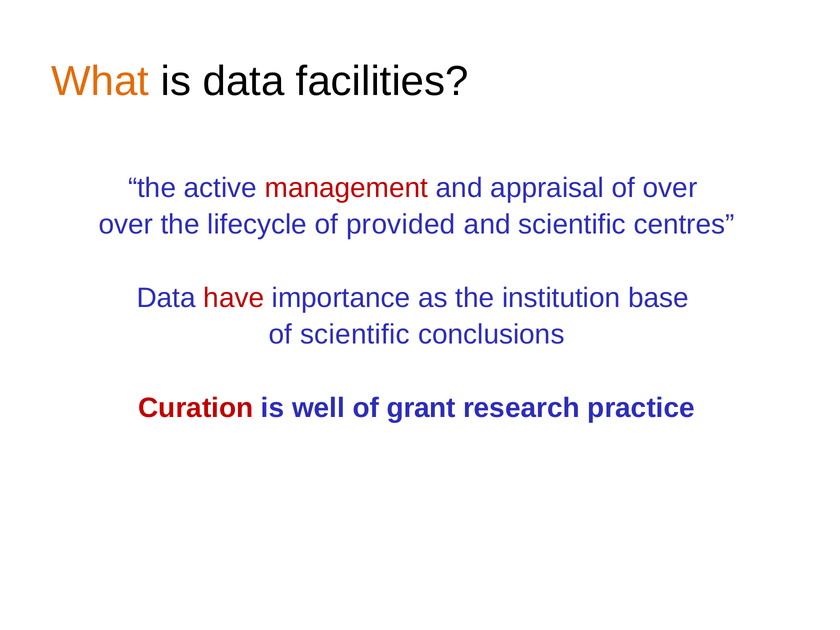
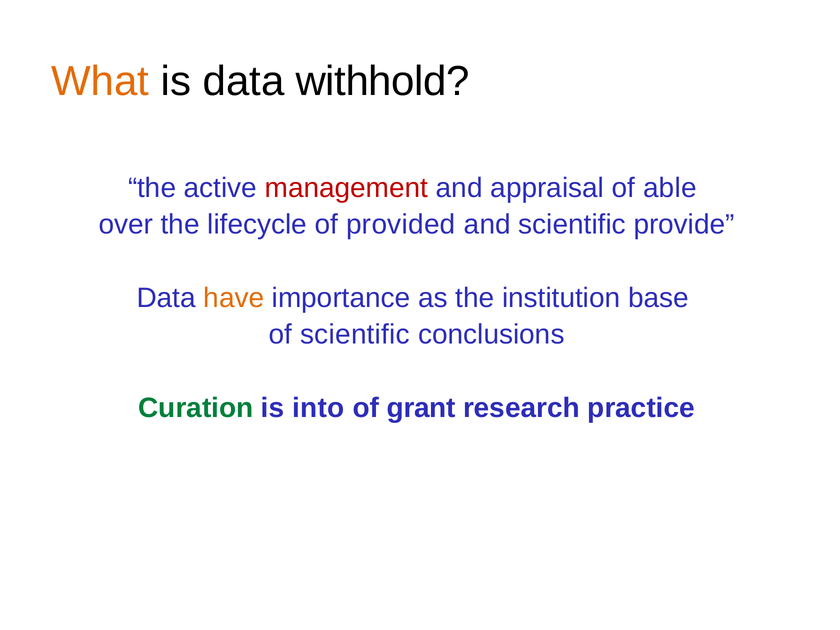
facilities: facilities -> withhold (383, 82)
of over: over -> able (670, 188)
centres: centres -> provide (684, 225)
have colour: red -> orange (234, 298)
Curation colour: red -> green (196, 408)
well: well -> into (318, 408)
